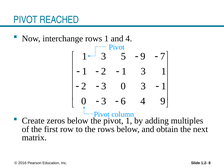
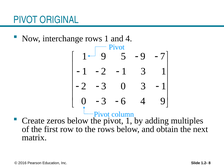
REACHED: REACHED -> ORIGINAL (59, 20)
3: 3 -> 9 (103, 56)
